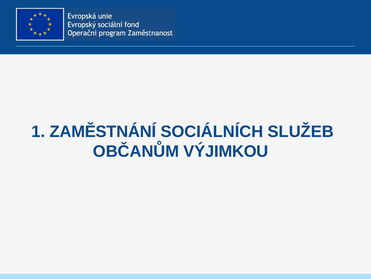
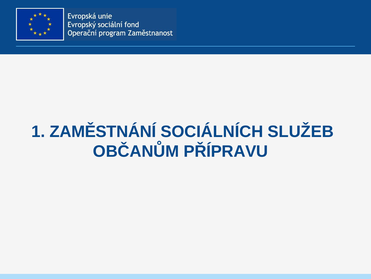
VÝJIMKOU: VÝJIMKOU -> PŘÍPRAVU (226, 151)
